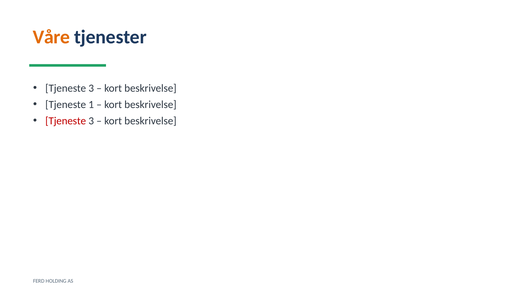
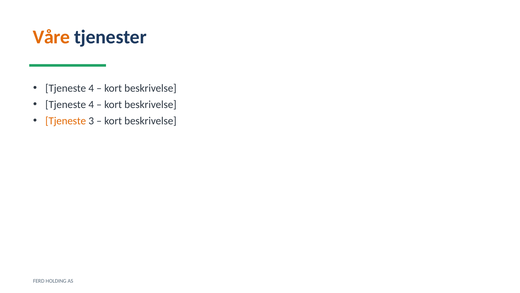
3: 3 -> 4 (91, 88)
1: 1 -> 4 (91, 104)
Tjeneste colour: red -> orange (66, 121)
